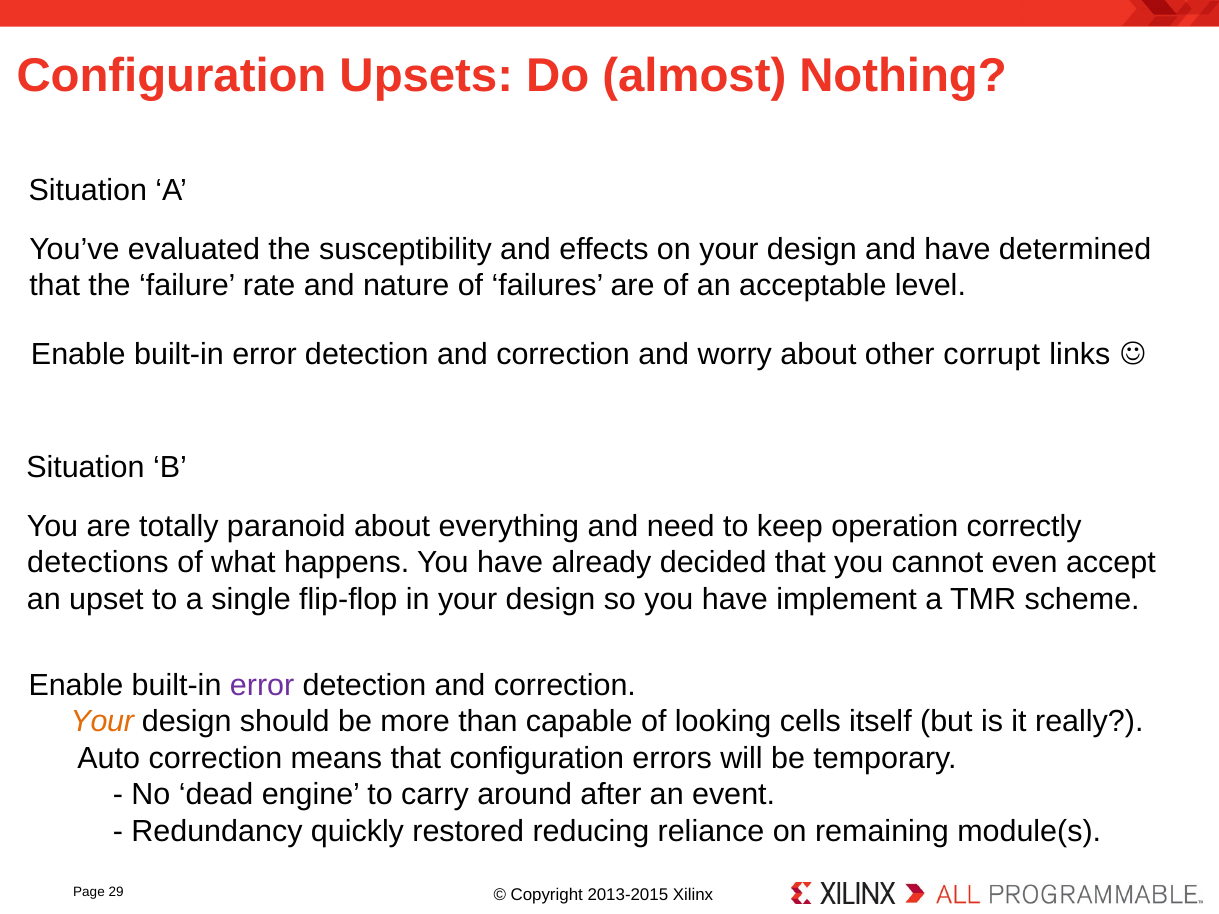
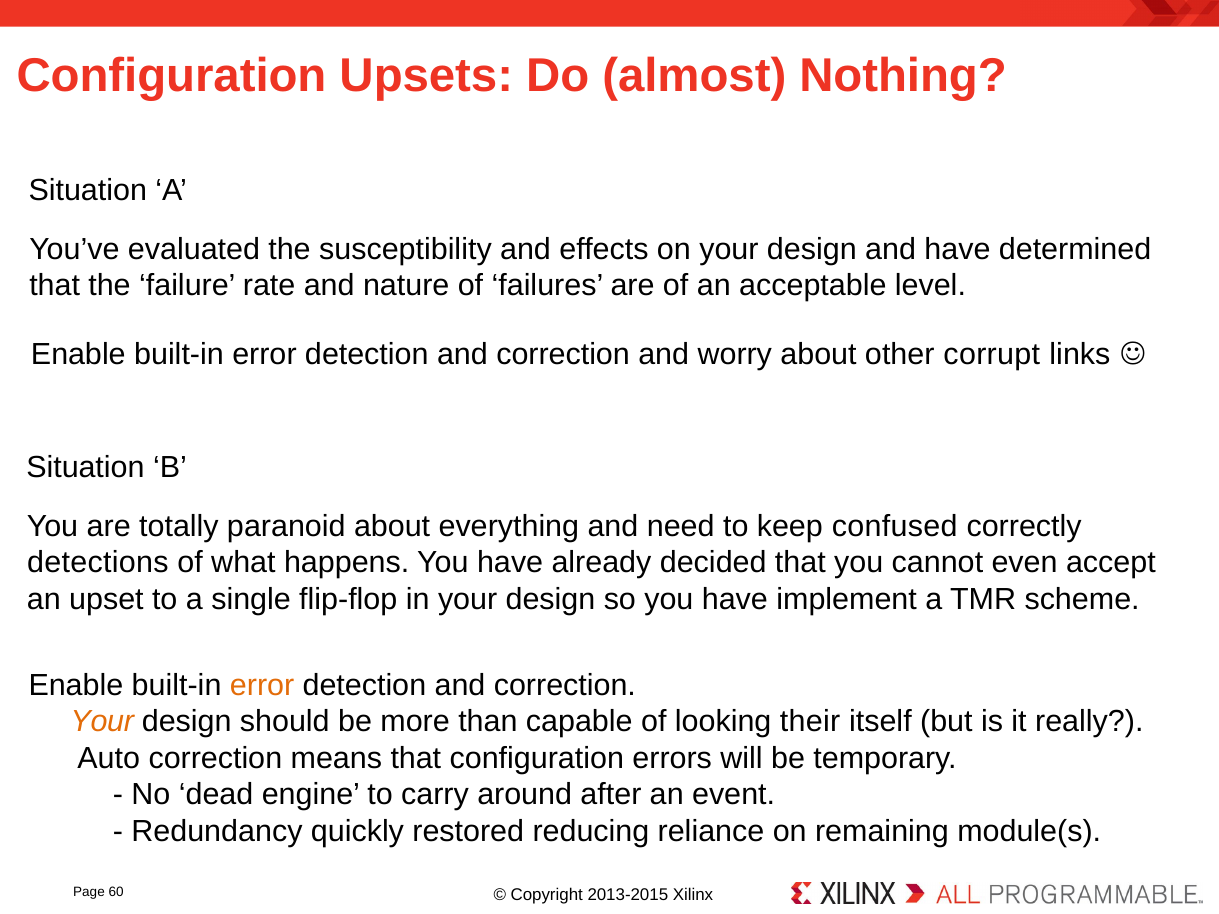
operation: operation -> confused (895, 526)
error colour: purple -> orange (262, 685)
cells: cells -> their (810, 722)
29: 29 -> 60 (116, 892)
